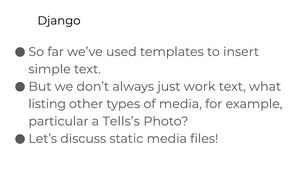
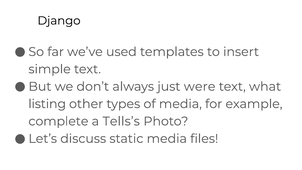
work: work -> were (200, 86)
particular: particular -> complete (58, 121)
